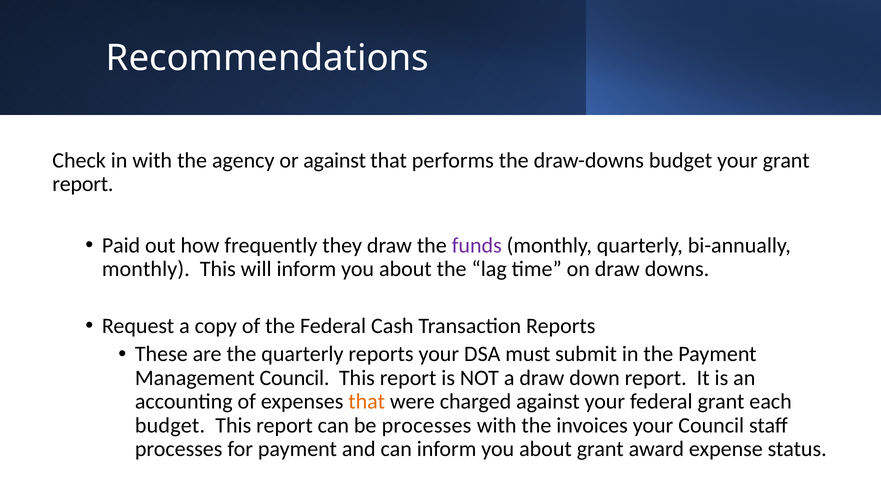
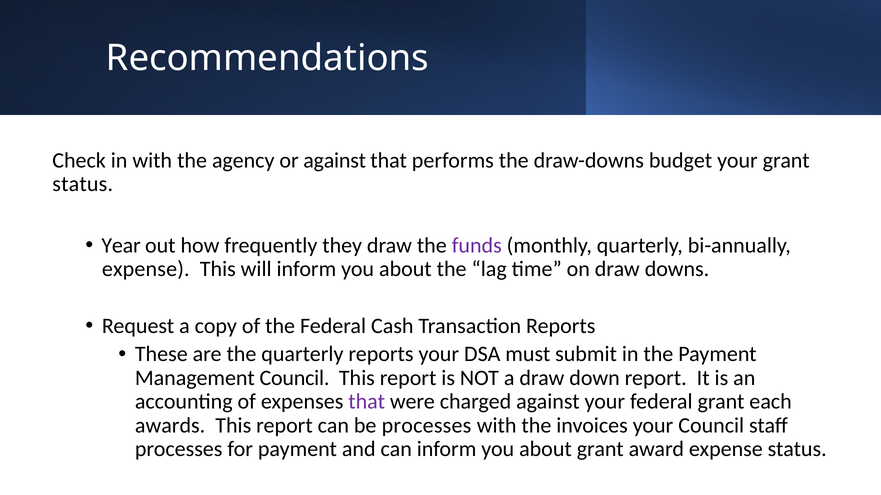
report: report -> status (83, 184)
Paid: Paid -> Year (121, 246)
monthly: monthly -> expense (146, 269)
that colour: orange -> purple (367, 402)
budget: budget -> awards (170, 426)
